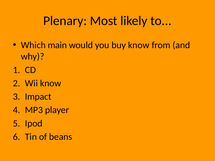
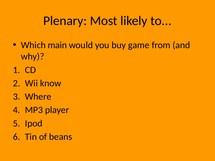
buy know: know -> game (139, 45)
Impact: Impact -> Where (38, 97)
